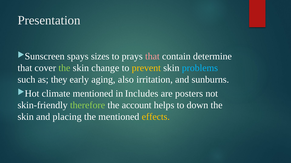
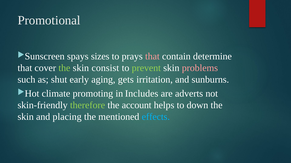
Presentation: Presentation -> Promotional (49, 20)
change: change -> consist (105, 68)
prevent colour: yellow -> light green (146, 68)
problems colour: light blue -> pink (200, 68)
they: they -> shut (59, 80)
also: also -> gets (126, 80)
climate mentioned: mentioned -> promoting (93, 94)
posters: posters -> adverts (189, 94)
effects colour: yellow -> light blue (156, 117)
